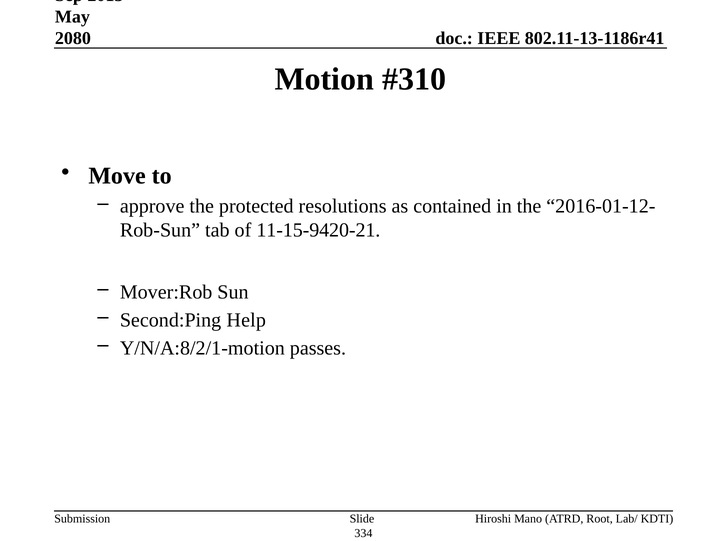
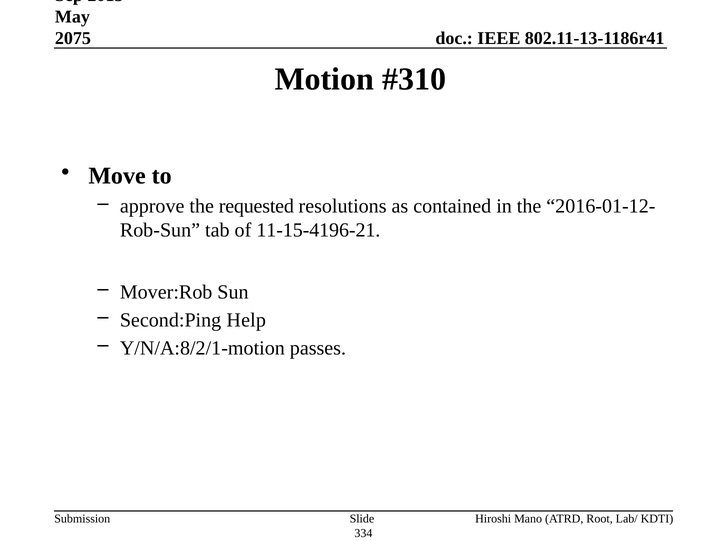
2080: 2080 -> 2075 (73, 38)
protected: protected -> requested (256, 206)
11-15-9420-21: 11-15-9420-21 -> 11-15-4196-21 (318, 230)
